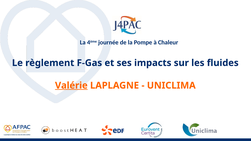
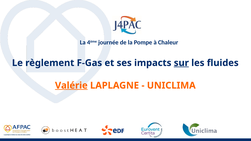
sur underline: none -> present (181, 63)
